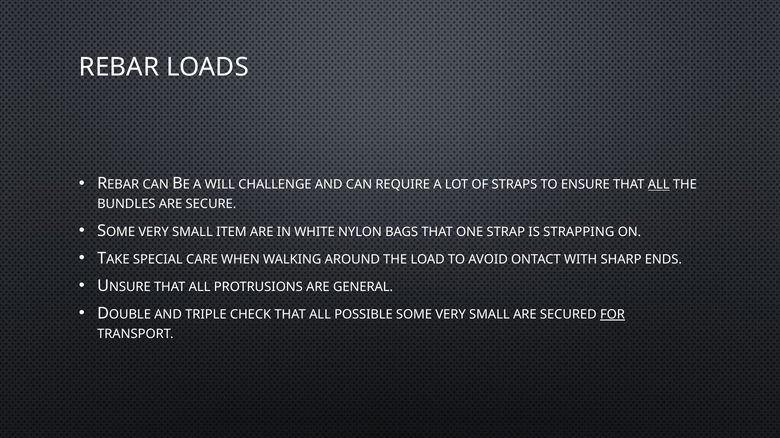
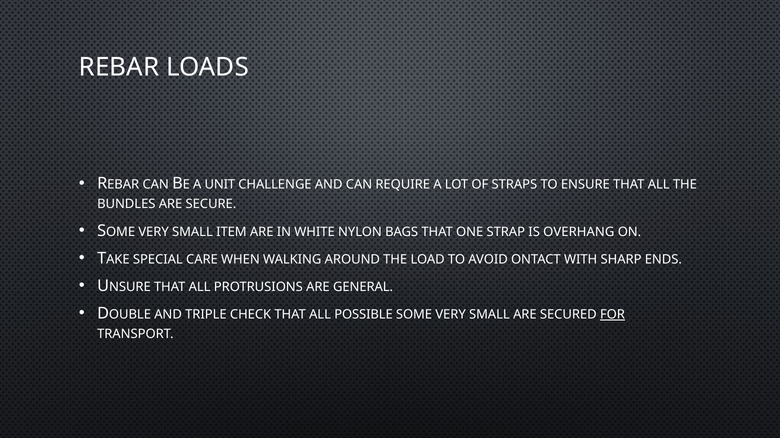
WILL: WILL -> UNIT (220, 185)
ALL underline: present -> none (659, 185)
STRAPPING: STRAPPING -> OVERHANG (579, 232)
